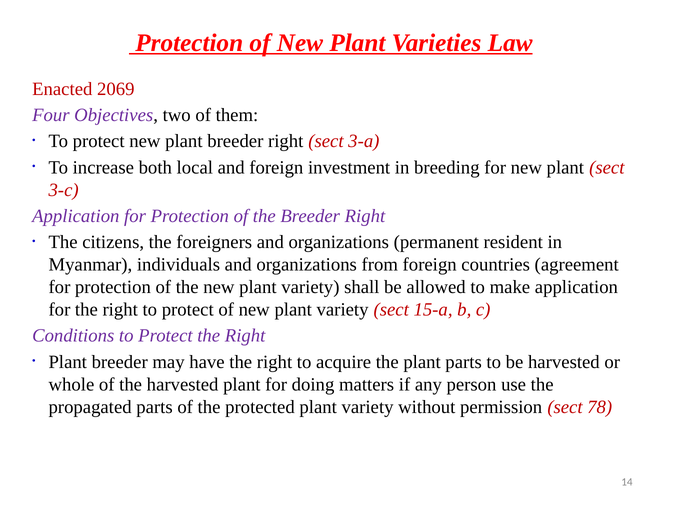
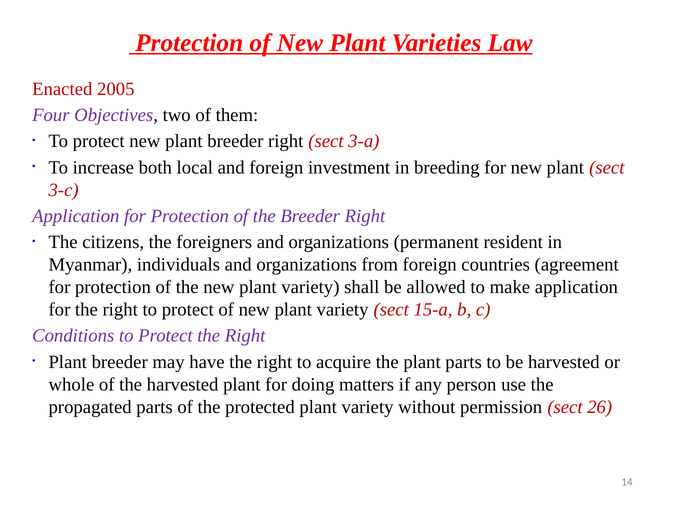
2069: 2069 -> 2005 (116, 89)
78: 78 -> 26 (600, 407)
